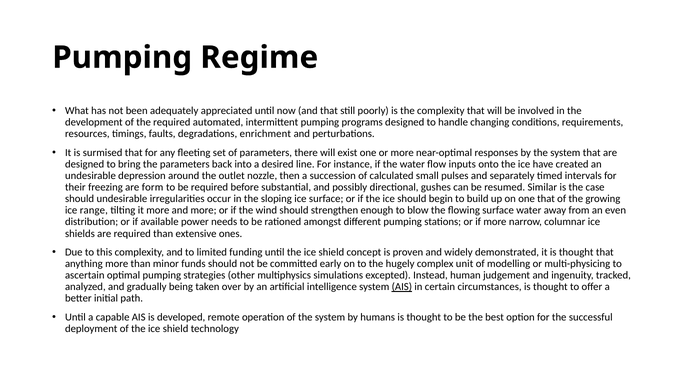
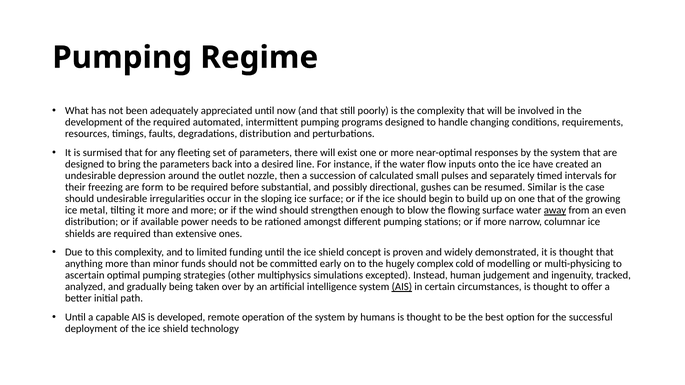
degradations enrichment: enrichment -> distribution (265, 134)
range: range -> metal (94, 211)
away underline: none -> present (555, 211)
unit: unit -> cold (465, 264)
